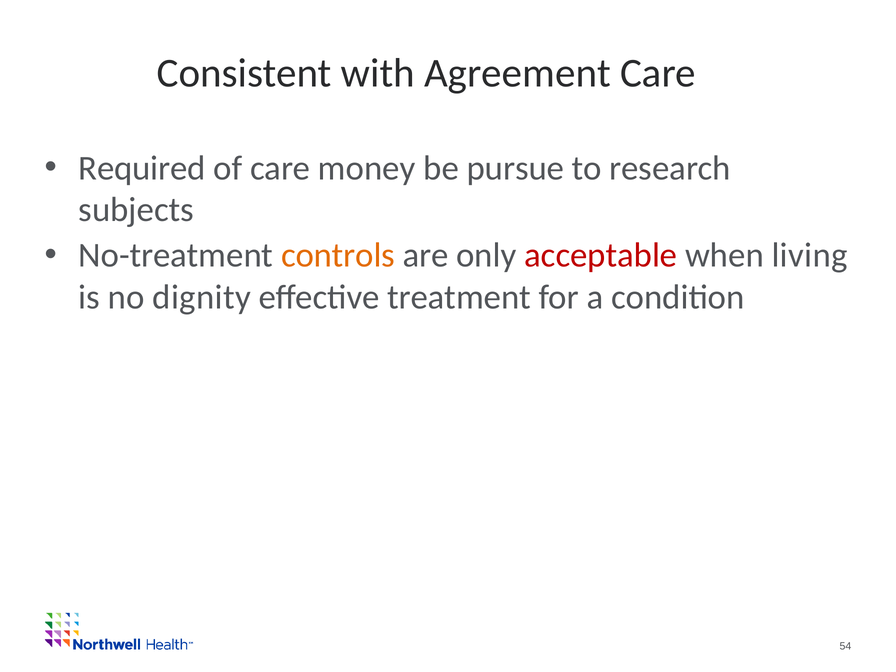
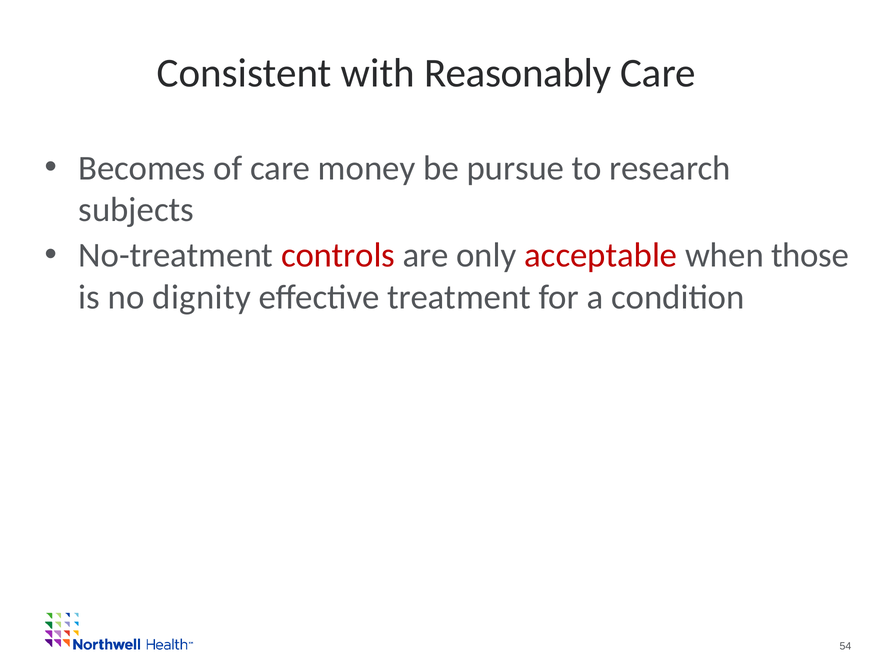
Agreement: Agreement -> Reasonably (518, 73)
Required: Required -> Becomes (142, 168)
controls colour: orange -> red (338, 255)
living: living -> those (810, 255)
